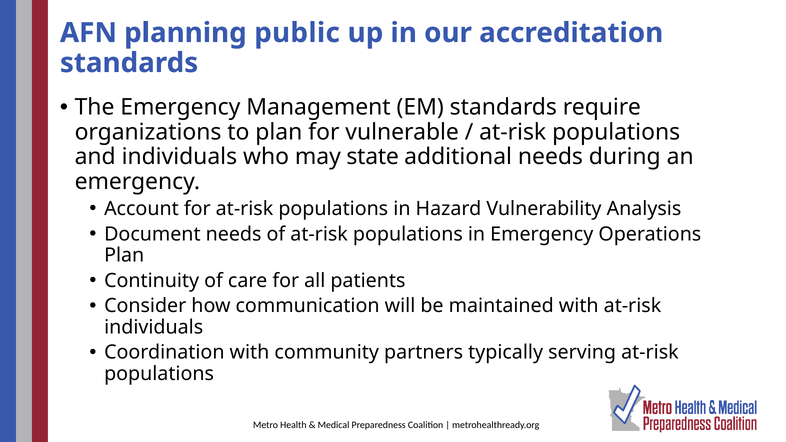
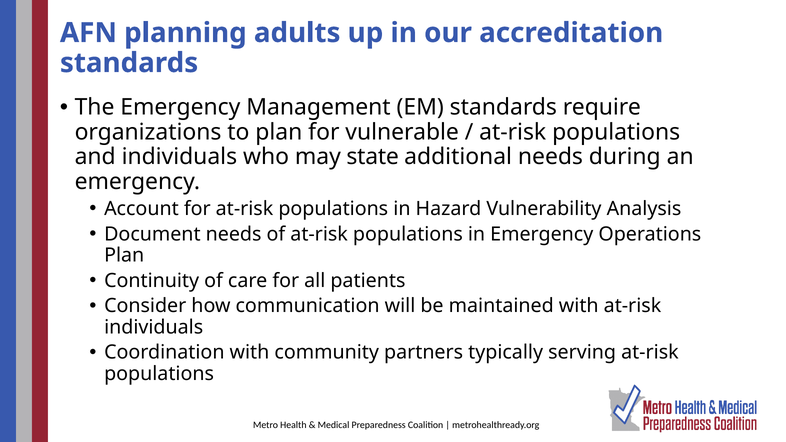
public: public -> adults (297, 33)
